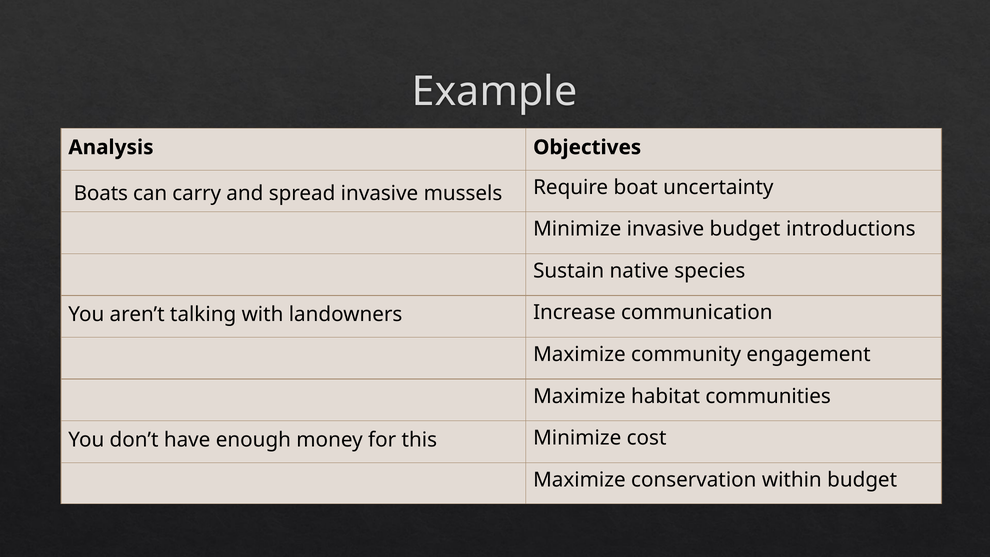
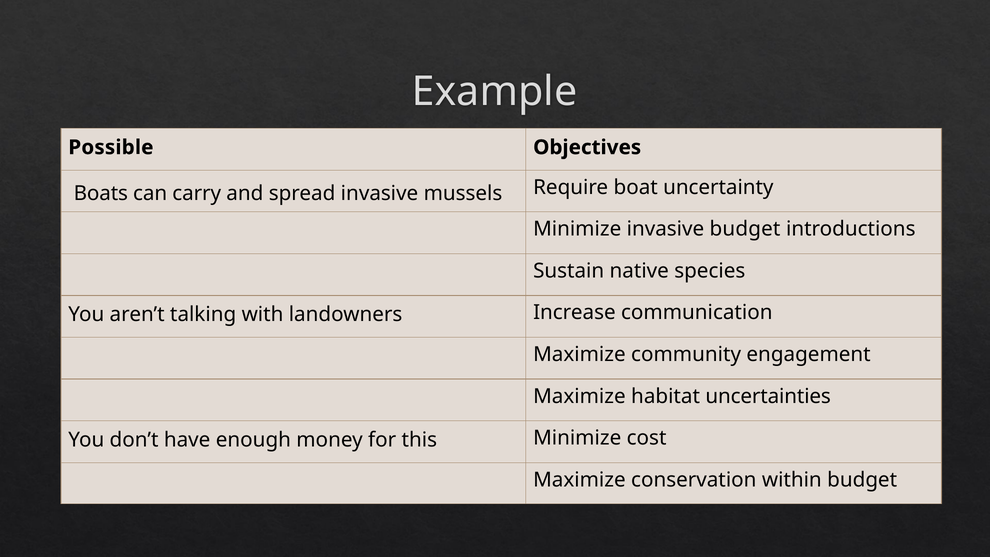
Analysis: Analysis -> Possible (111, 147)
communities: communities -> uncertainties (768, 396)
